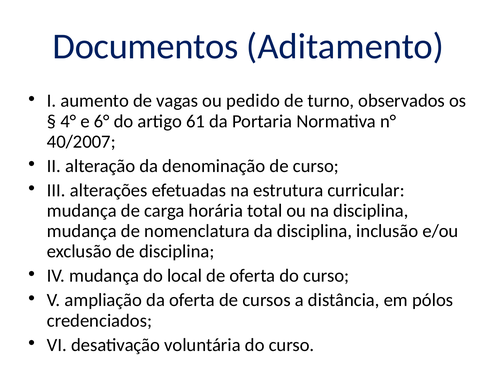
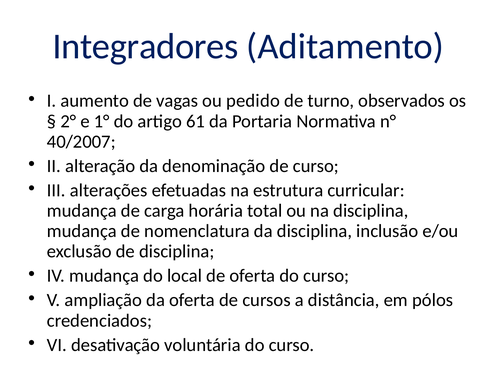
Documentos: Documentos -> Integradores (145, 46)
4°: 4° -> 2° (68, 121)
6°: 6° -> 1° (102, 121)
